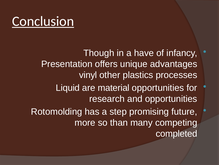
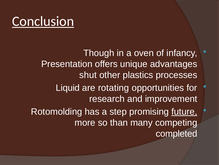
have: have -> oven (144, 53)
vinyl: vinyl -> shut (88, 75)
material: material -> rotating (114, 88)
and opportunities: opportunities -> improvement (171, 98)
future underline: none -> present (184, 111)
